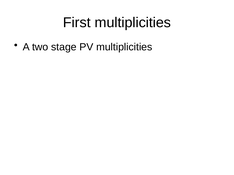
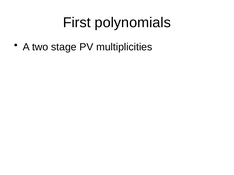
First multiplicities: multiplicities -> polynomials (133, 23)
